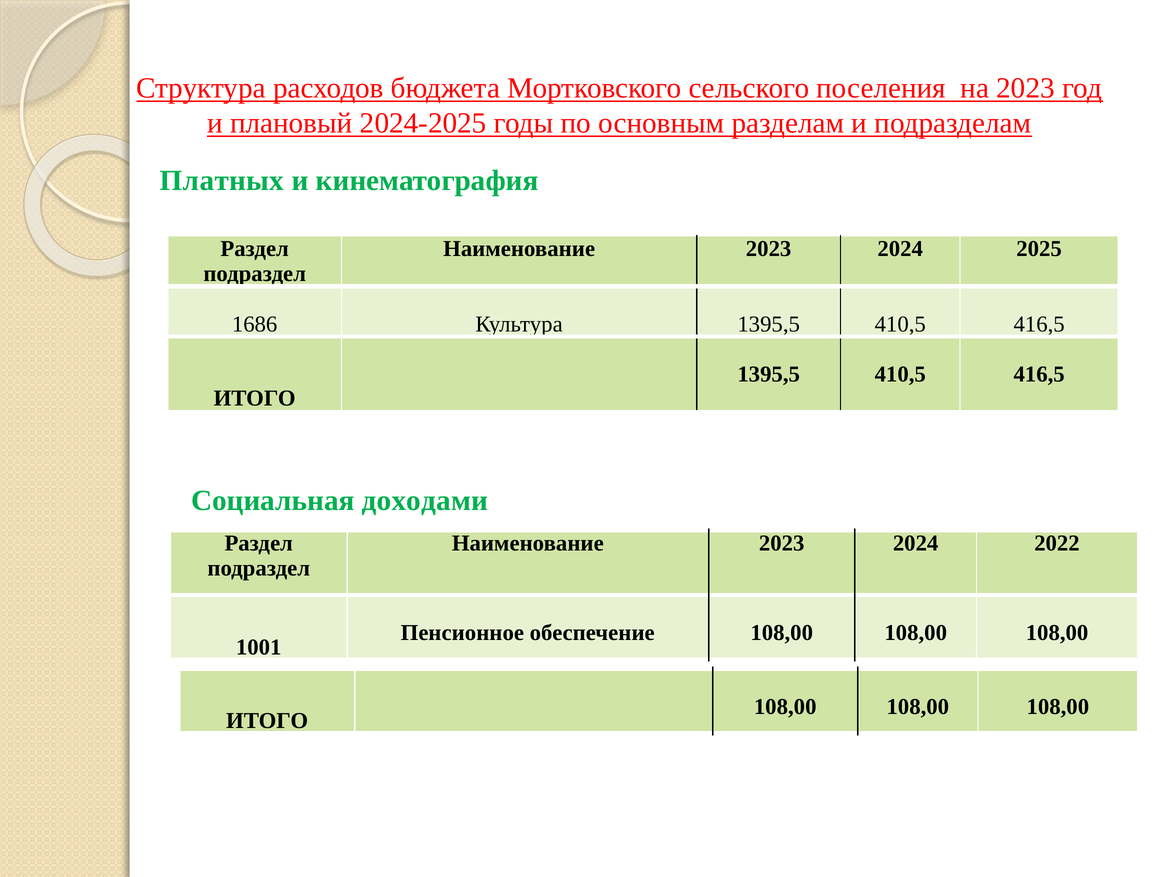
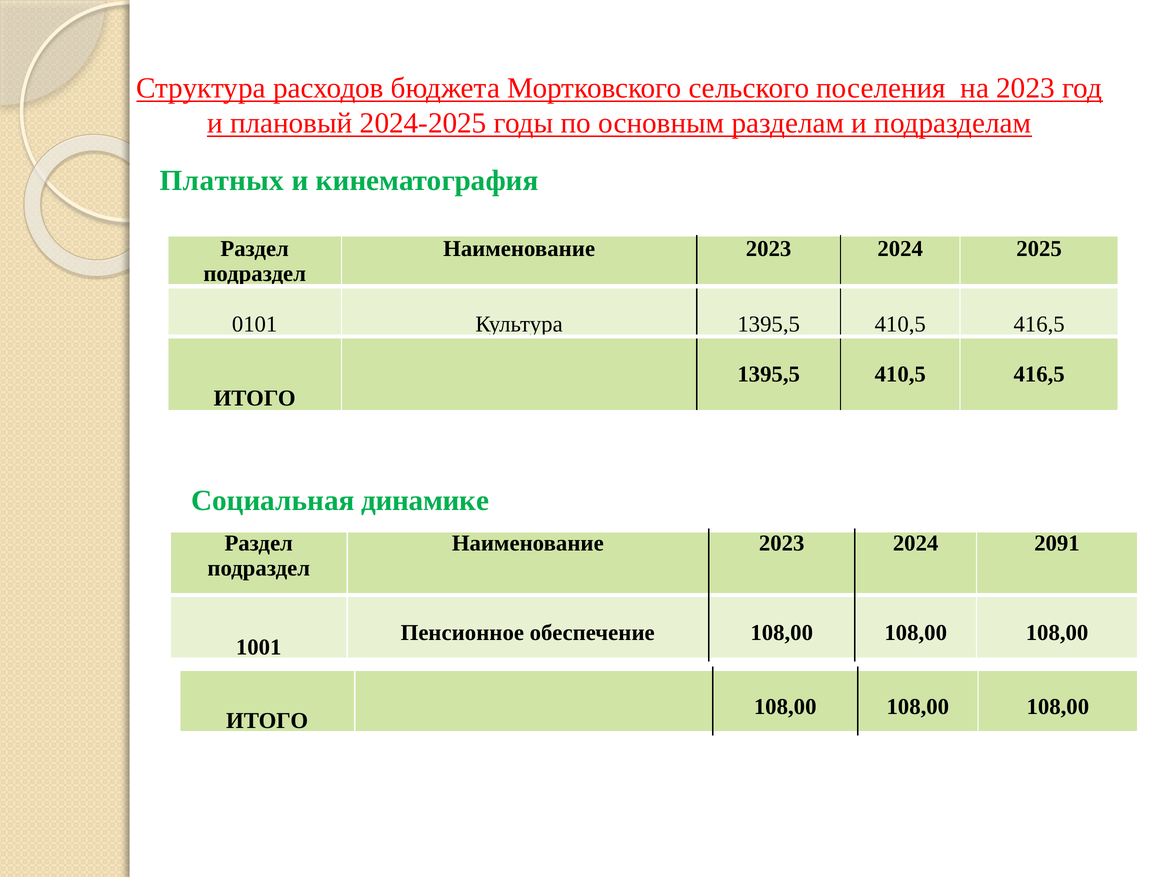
1686: 1686 -> 0101 (255, 324)
доходами: доходами -> динамике (425, 501)
2022: 2022 -> 2091 (1057, 544)
